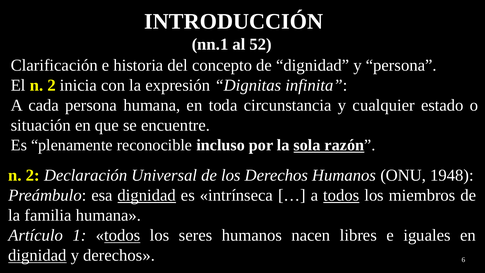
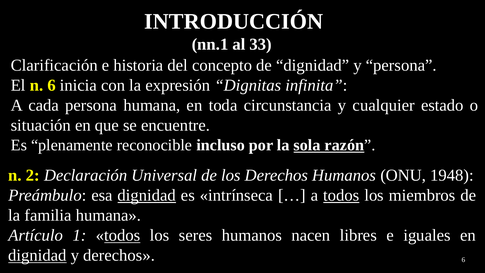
52: 52 -> 33 (261, 44)
El n 2: 2 -> 6 (52, 85)
